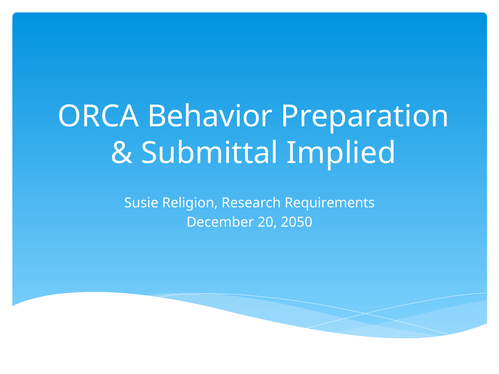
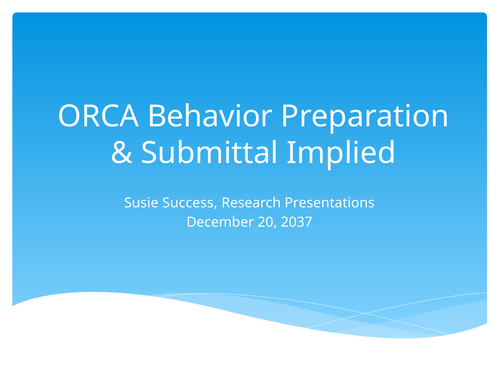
Religion: Religion -> Success (190, 203)
Requirements: Requirements -> Presentations (330, 203)
2050: 2050 -> 2037 (297, 222)
